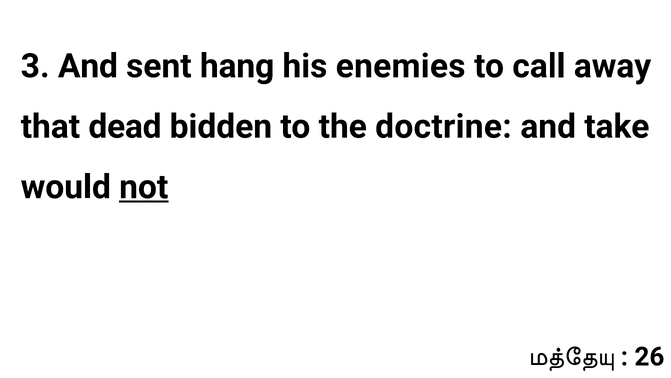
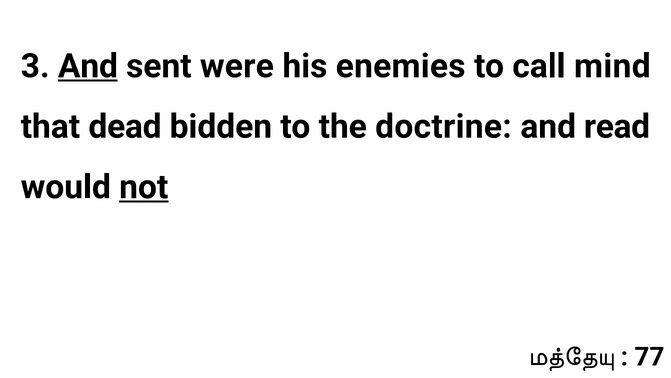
And underline: none -> present (88, 66)
hang: hang -> were (237, 66)
away: away -> mind (612, 66)
take: take -> read (617, 126)
26: 26 -> 77 (649, 356)
